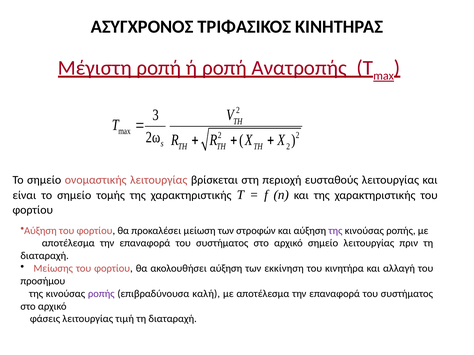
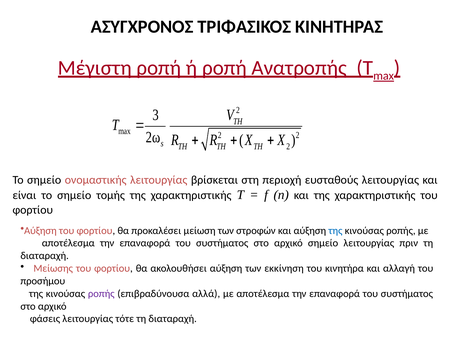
της colour: purple -> blue (335, 231)
καλή: καλή -> αλλά (206, 294)
τιμή: τιμή -> τότε (125, 319)
